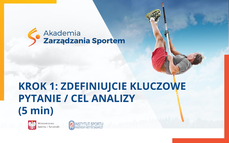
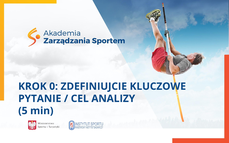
1: 1 -> 0 (54, 86)
